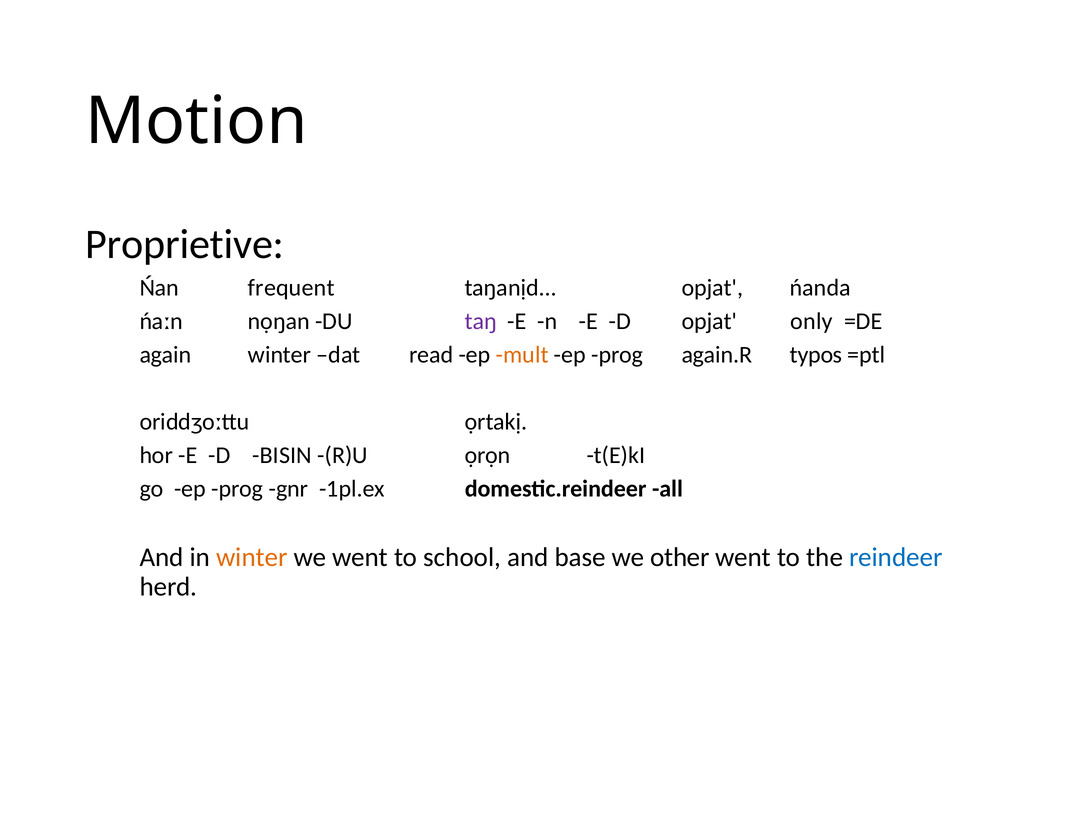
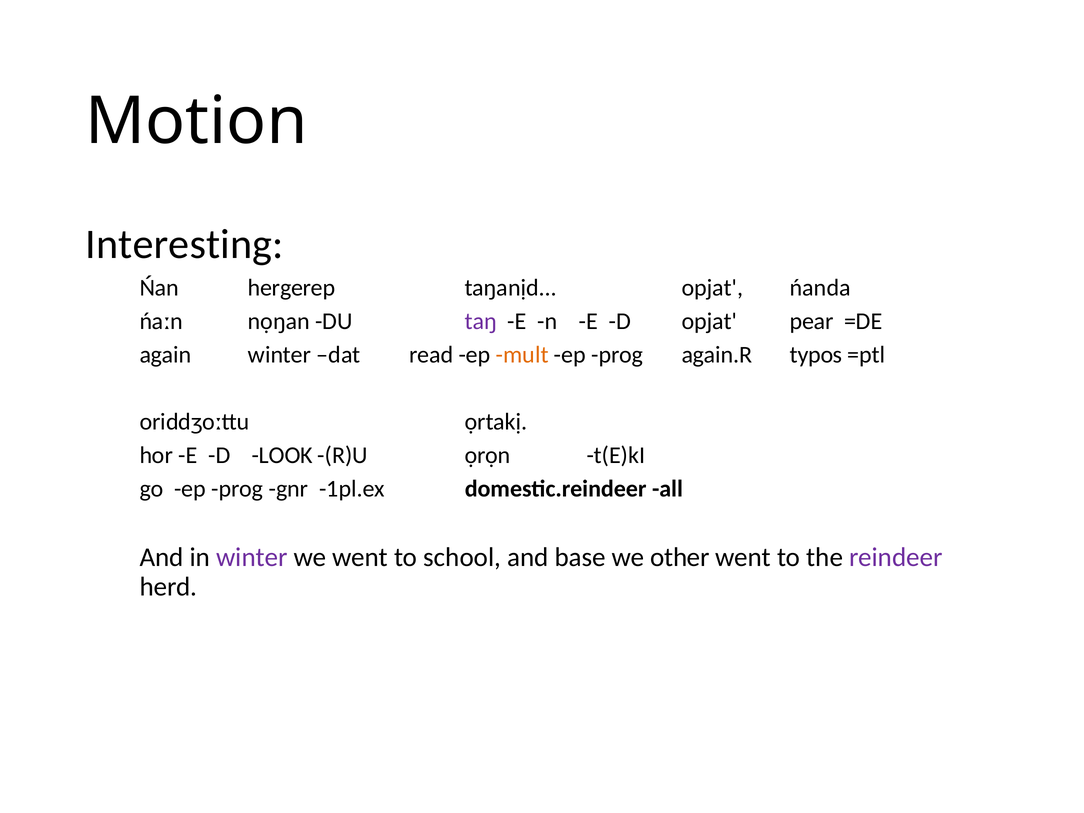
Proprietive: Proprietive -> Interesting (185, 244)
frequent: frequent -> hergerep (292, 288)
only: only -> pear (812, 321)
BISIN: BISIN -> LOOK (282, 455)
winter colour: orange -> purple (252, 557)
reindeer colour: blue -> purple (896, 557)
